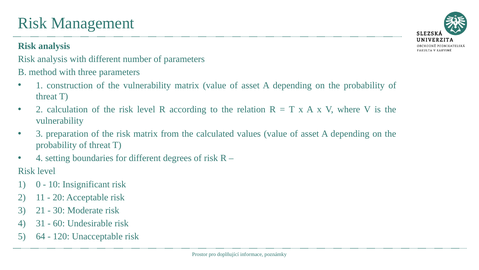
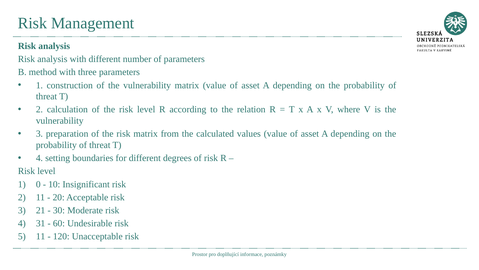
64: 64 -> 11 (41, 236)
